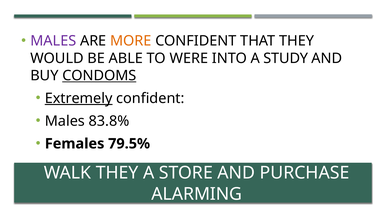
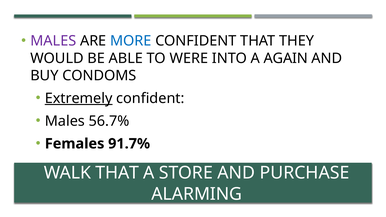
MORE colour: orange -> blue (131, 41)
STUDY: STUDY -> AGAIN (286, 58)
CONDOMS underline: present -> none (99, 76)
83.8%: 83.8% -> 56.7% (109, 121)
79.5%: 79.5% -> 91.7% (129, 144)
WALK THEY: THEY -> THAT (117, 173)
